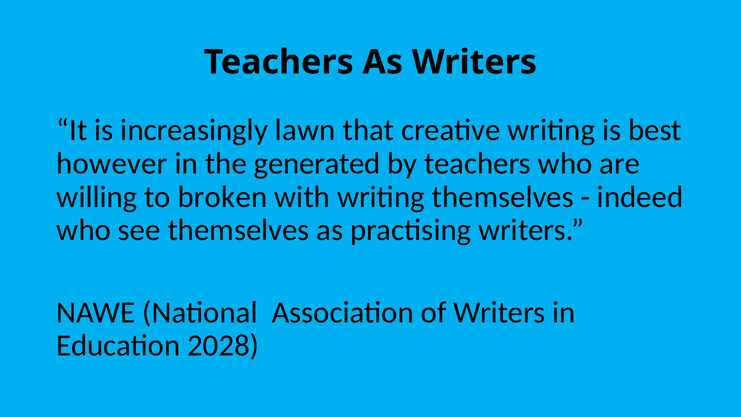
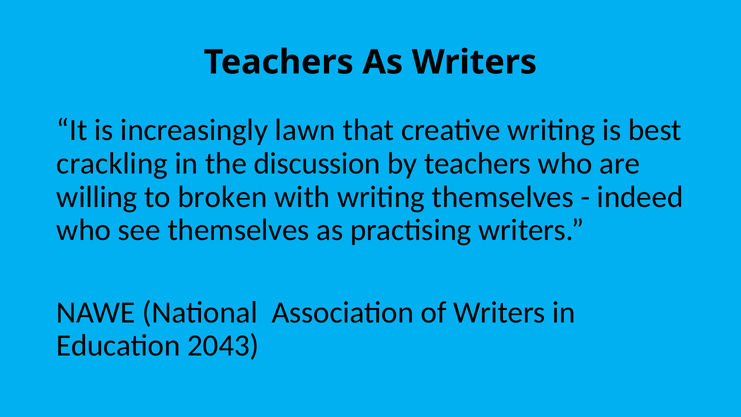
however: however -> crackling (112, 164)
generated: generated -> discussion (317, 164)
2028: 2028 -> 2043 (223, 346)
